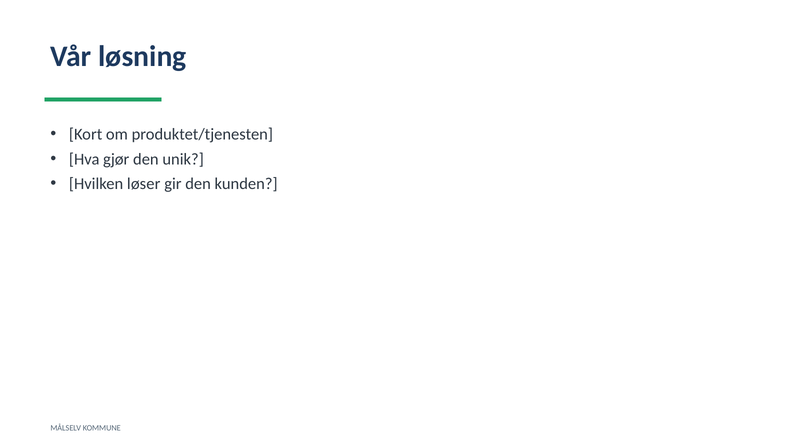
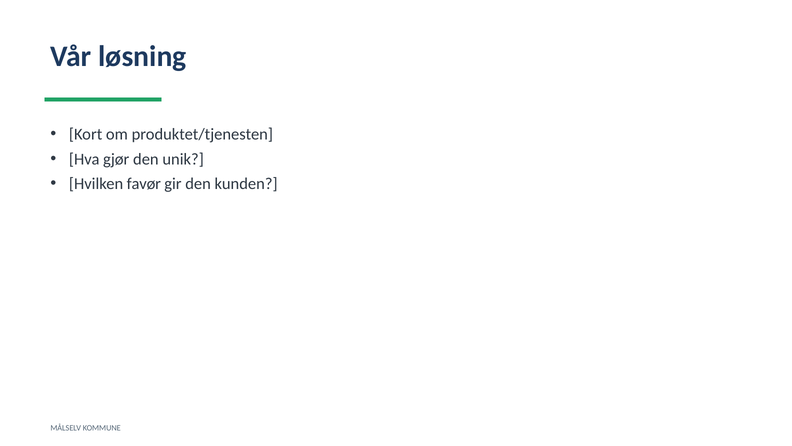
løser: løser -> favør (144, 184)
